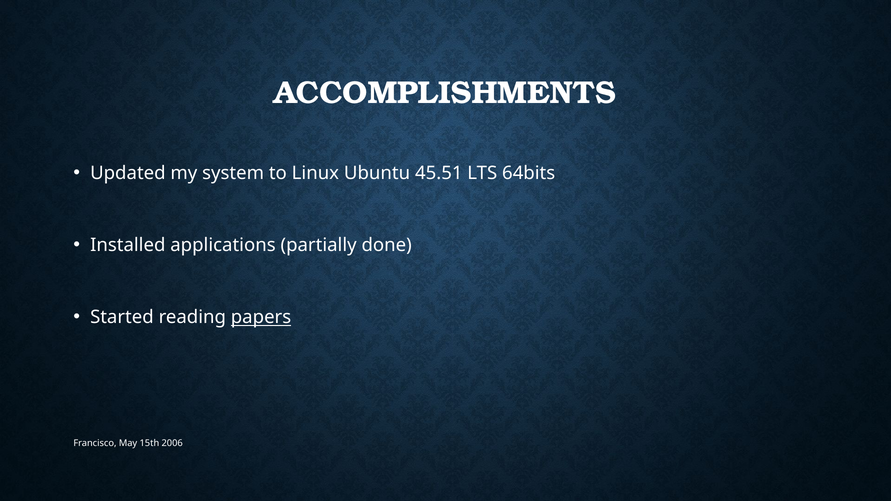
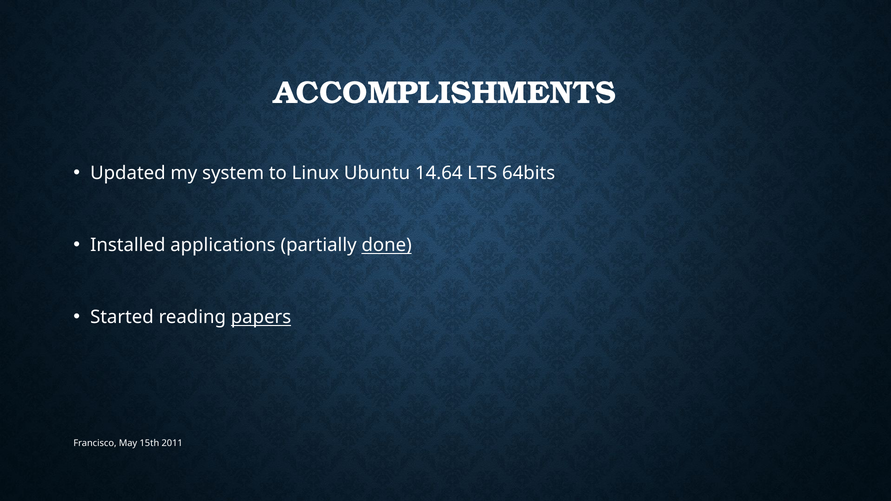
45.51: 45.51 -> 14.64 (439, 173)
done underline: none -> present (387, 245)
2006: 2006 -> 2011 (172, 443)
